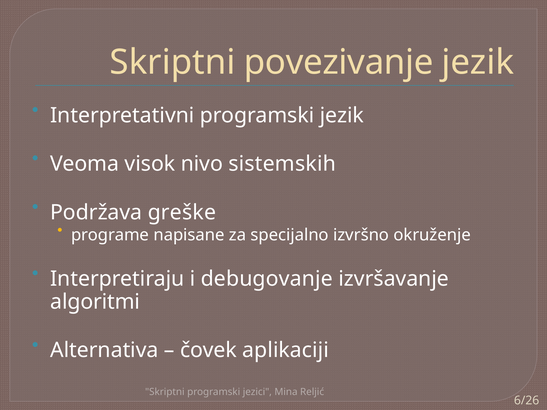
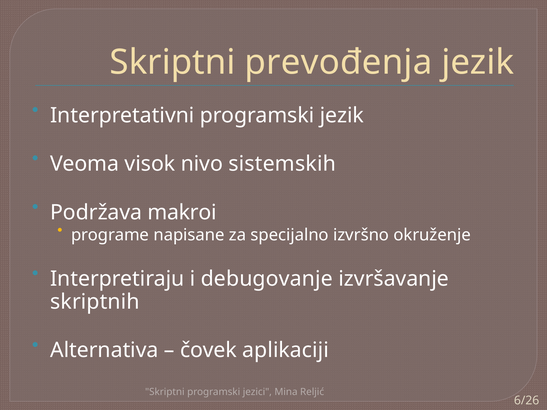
povezivanje: povezivanje -> prevođenja (338, 62)
greške: greške -> makroi (182, 212)
algoritmi: algoritmi -> skriptnih (95, 302)
